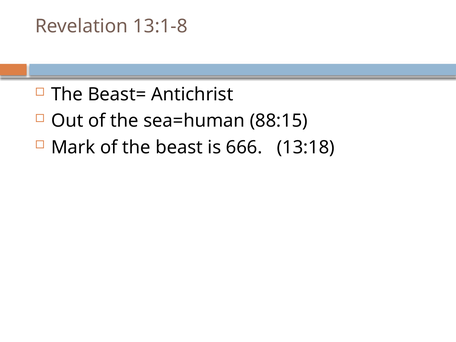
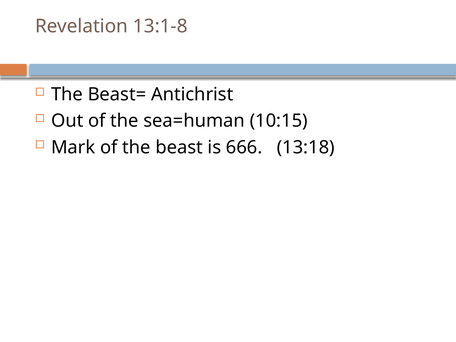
88:15: 88:15 -> 10:15 (279, 121)
